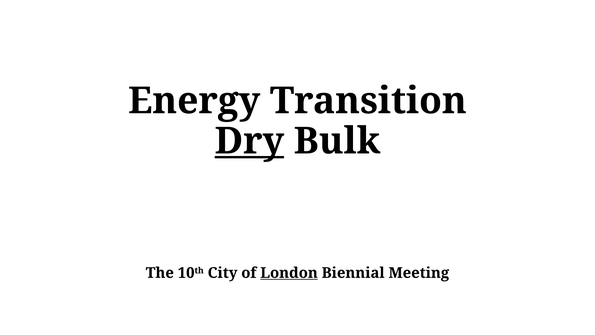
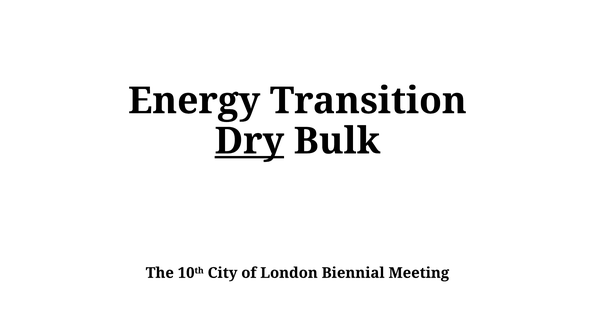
London underline: present -> none (289, 273)
